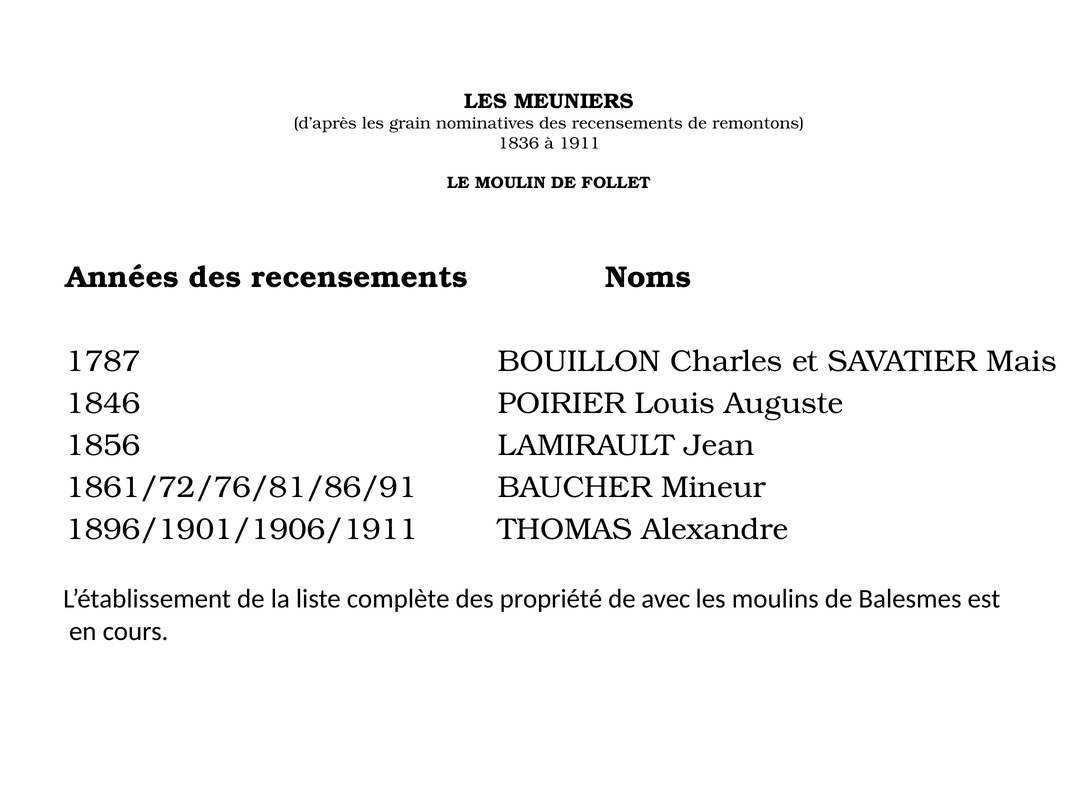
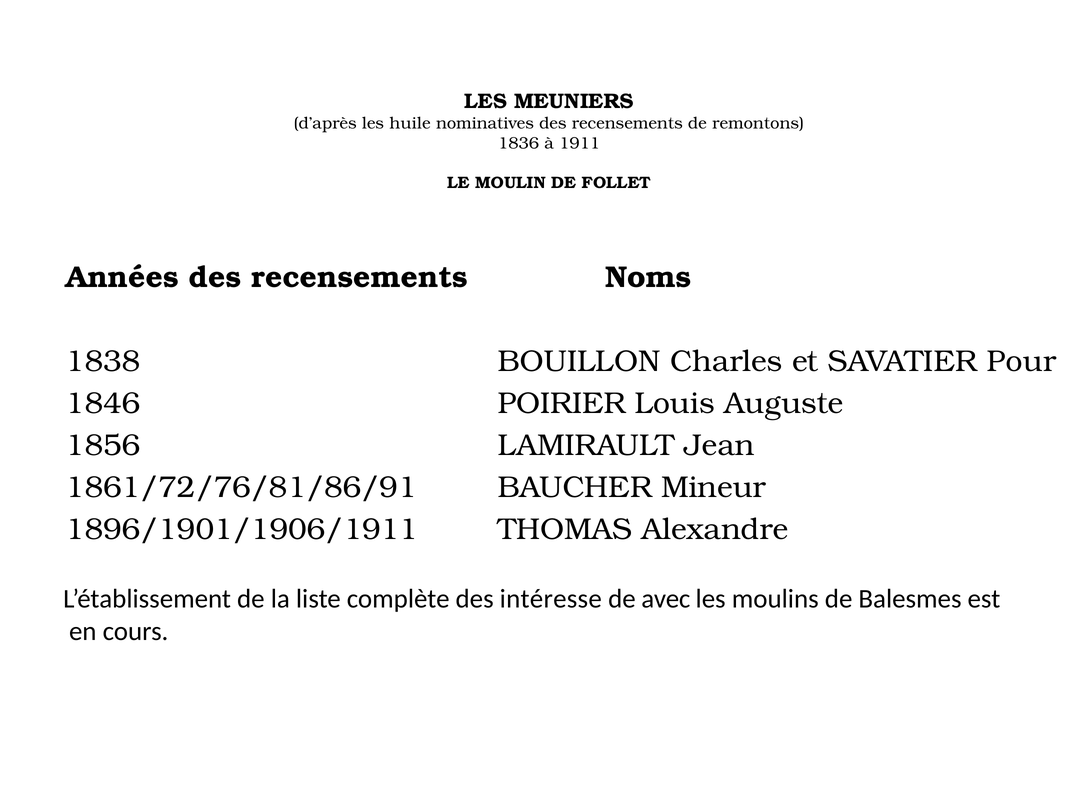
grain: grain -> huile (410, 123)
1787: 1787 -> 1838 (103, 361)
Mais: Mais -> Pour (1022, 361)
propriété: propriété -> intéresse (551, 599)
